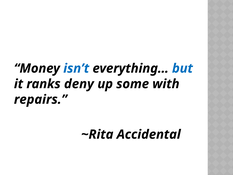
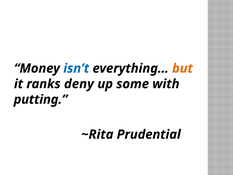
but colour: blue -> orange (182, 68)
repairs: repairs -> putting (41, 99)
Accidental: Accidental -> Prudential (149, 134)
